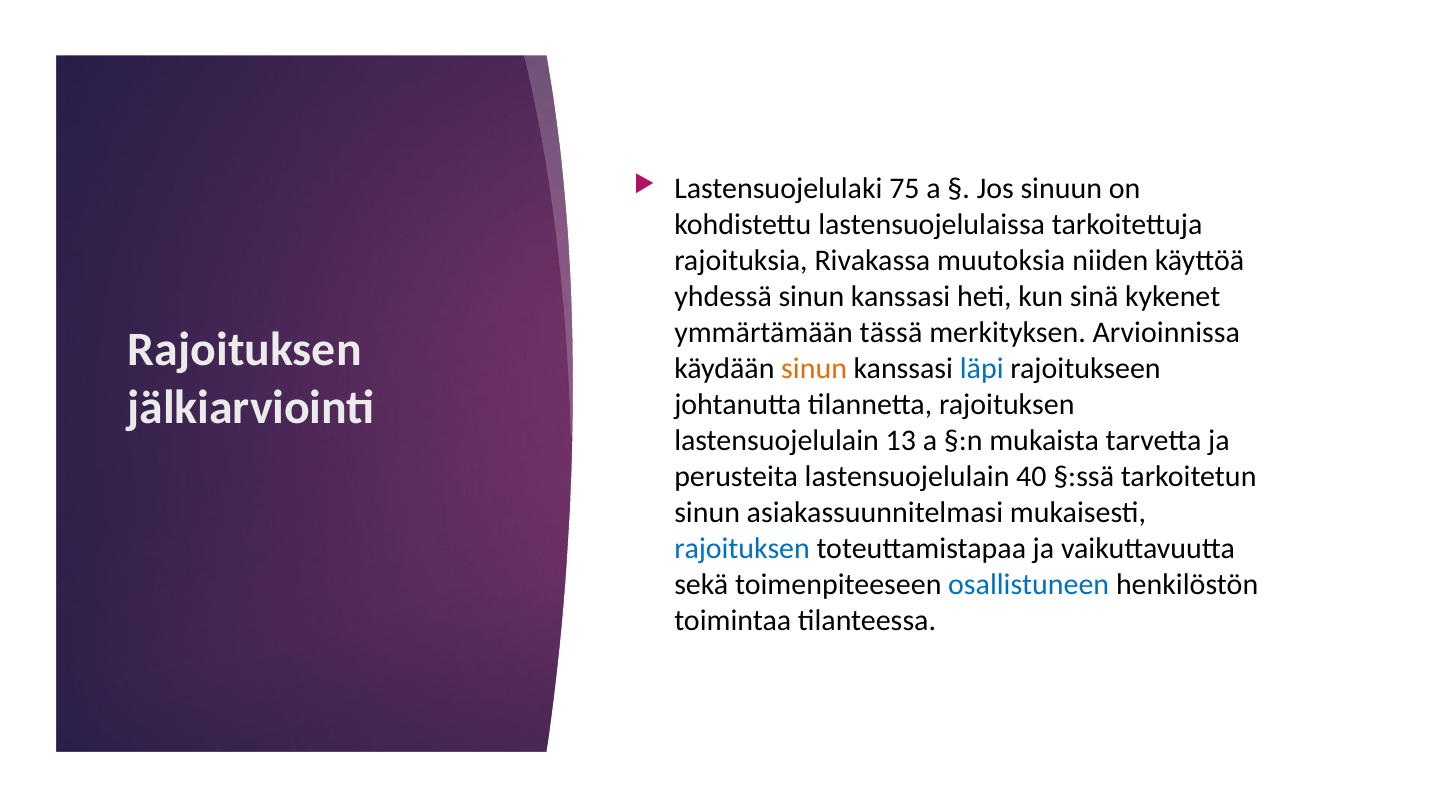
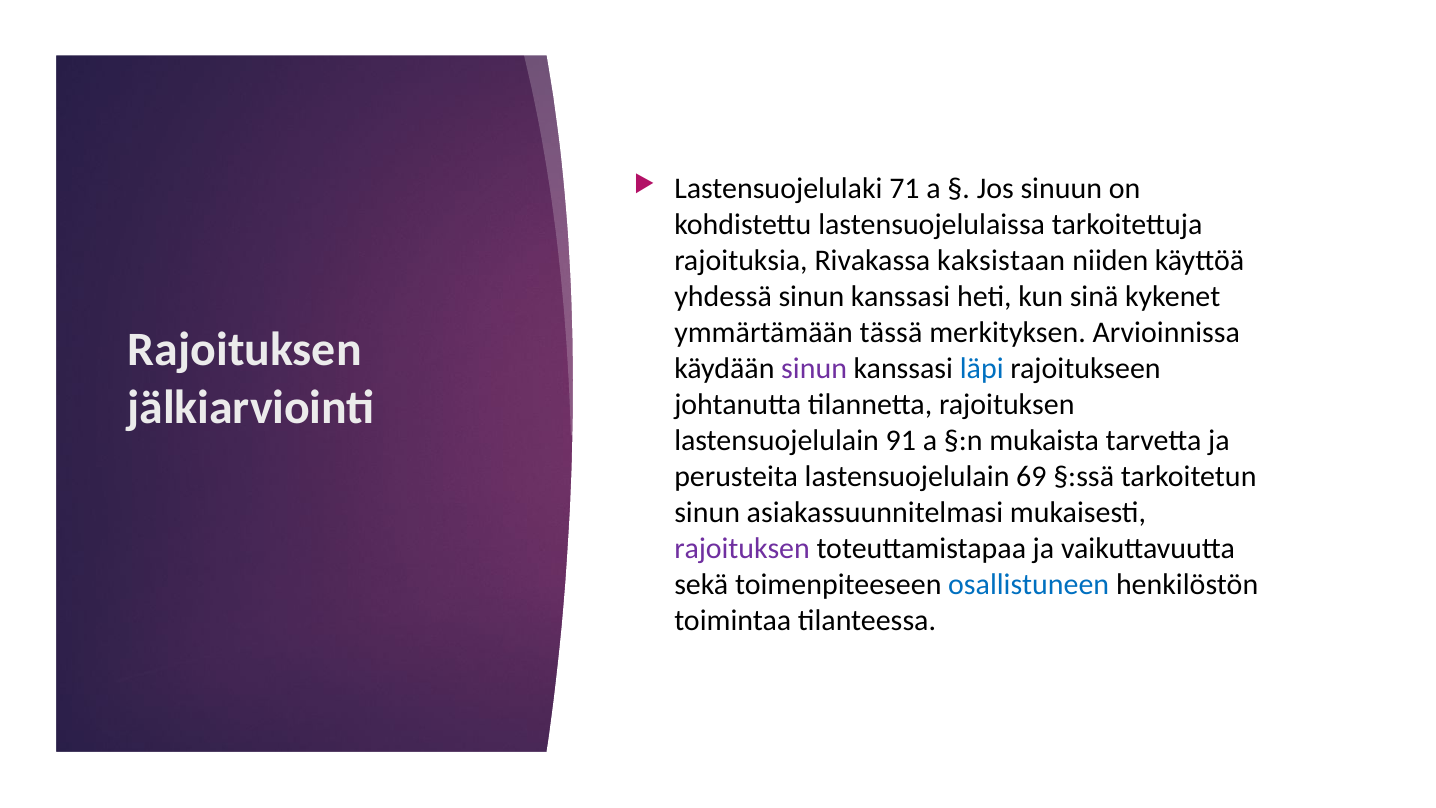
75: 75 -> 71 (904, 189)
muutoksia: muutoksia -> kaksistaan (1001, 260)
sinun colour: orange -> purple (814, 368)
13: 13 -> 91 (901, 440)
40: 40 -> 69 (1031, 476)
rajoituksen colour: blue -> purple (742, 548)
